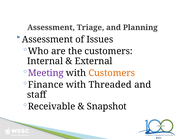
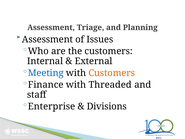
Meeting colour: purple -> blue (46, 73)
Receivable: Receivable -> Enterprise (52, 106)
Snapshot: Snapshot -> Divisions (107, 106)
